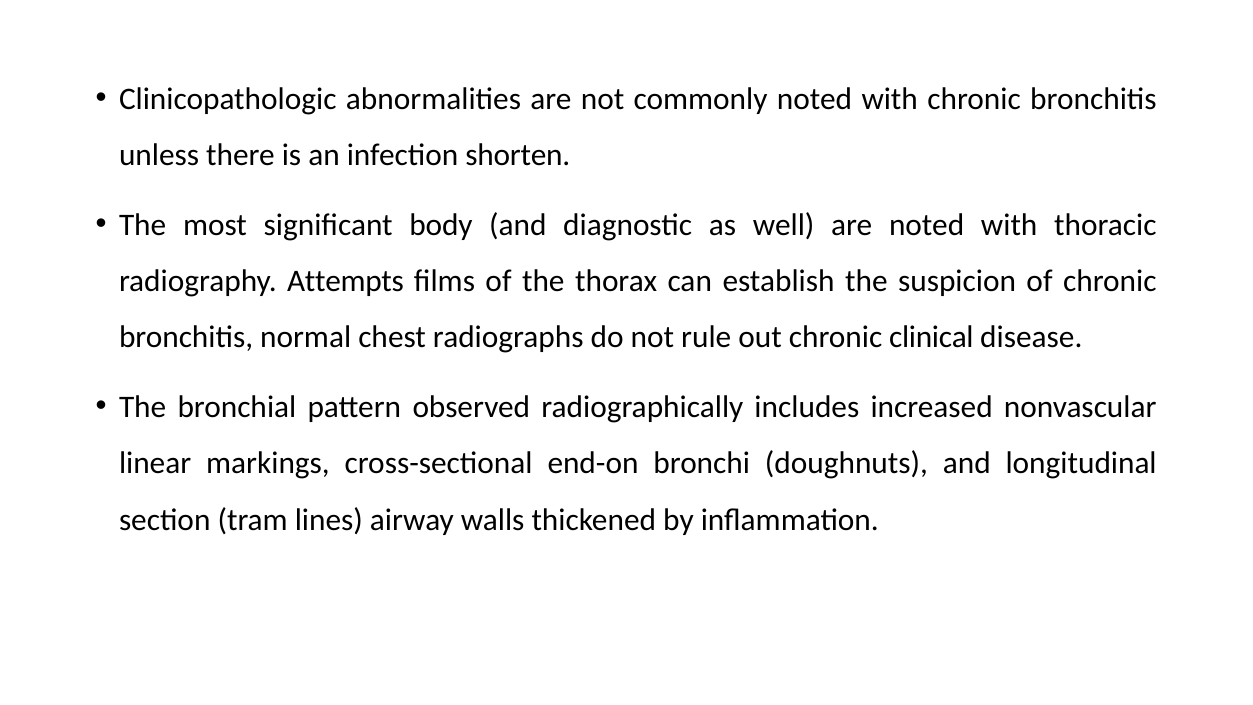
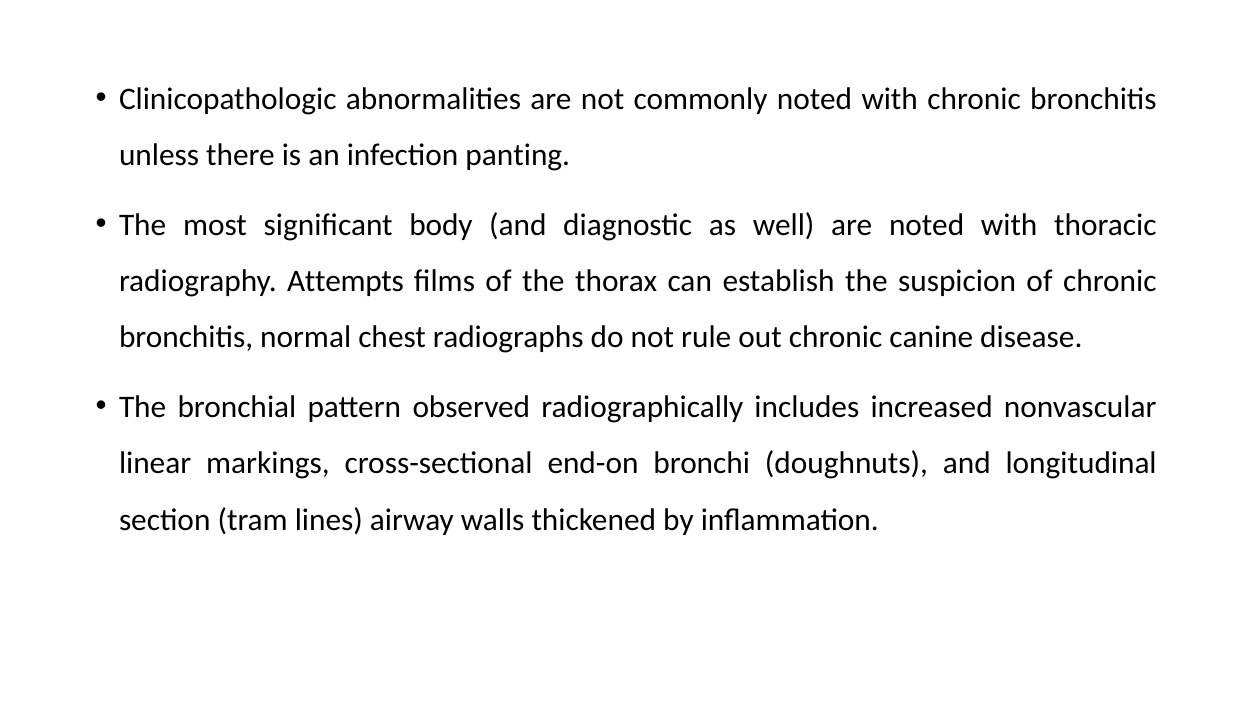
shorten: shorten -> panting (518, 155)
clinical: clinical -> canine (931, 338)
